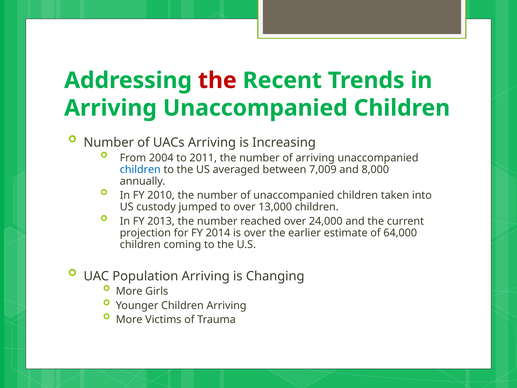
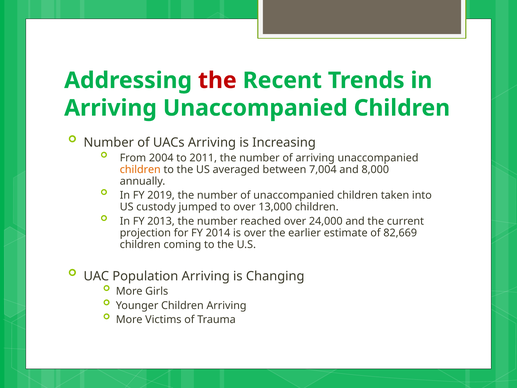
children colour: blue -> orange (140, 169)
7,009: 7,009 -> 7,004 (323, 169)
2010: 2010 -> 2019 (161, 195)
64,000: 64,000 -> 82,669 (400, 233)
